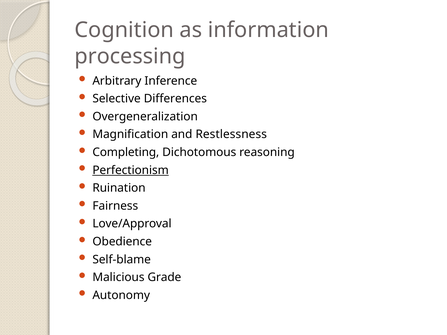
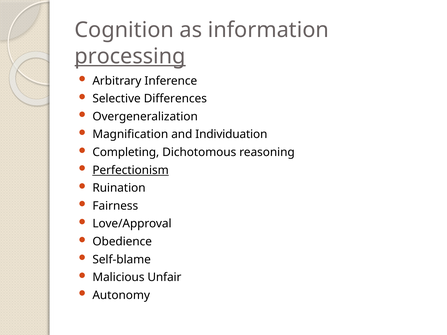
processing underline: none -> present (130, 56)
Restlessness: Restlessness -> Individuation (231, 135)
Grade: Grade -> Unfair (164, 278)
